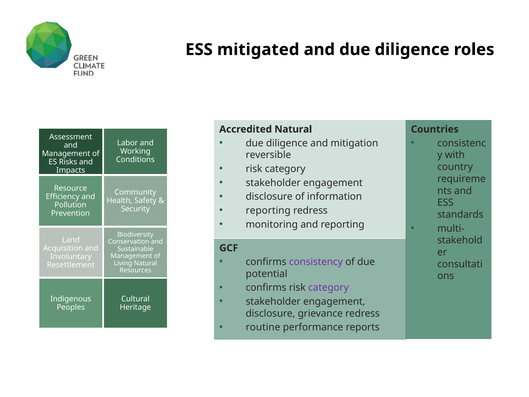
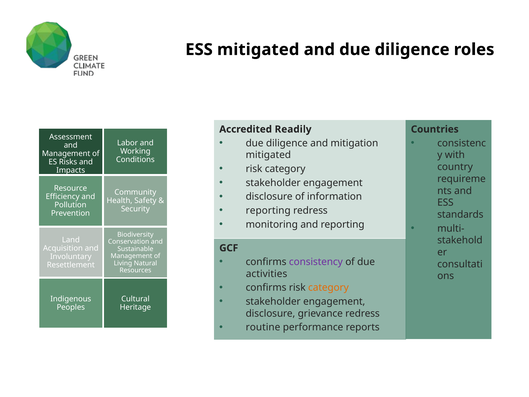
Accredited Natural: Natural -> Readily (293, 129)
reversible: reversible -> mitigated (268, 155)
potential: potential -> activities (267, 274)
category colour: purple -> orange (328, 288)
